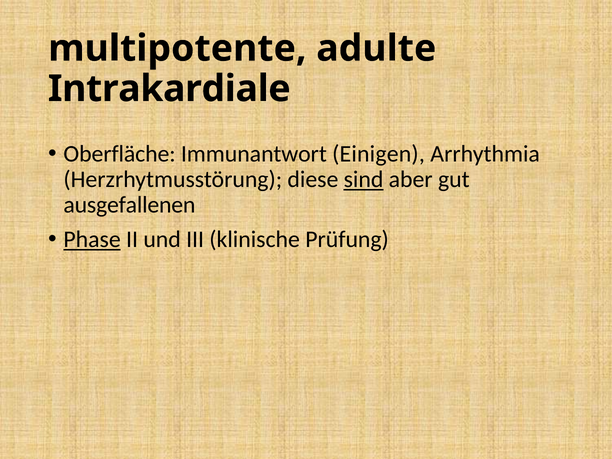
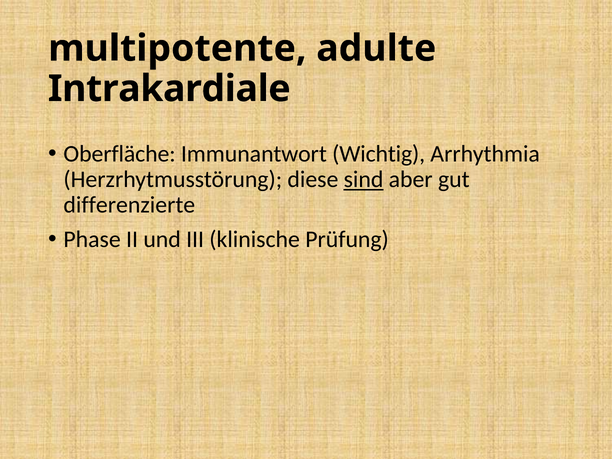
Einigen: Einigen -> Wichtig (379, 154)
ausgefallenen: ausgefallenen -> differenzierte (129, 205)
Phase underline: present -> none (92, 239)
